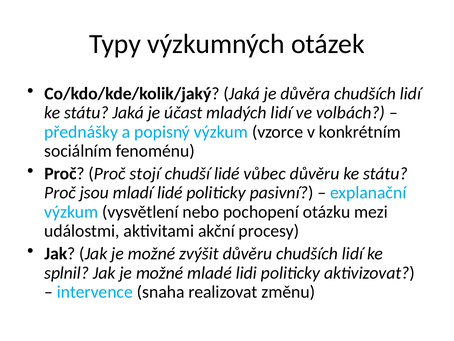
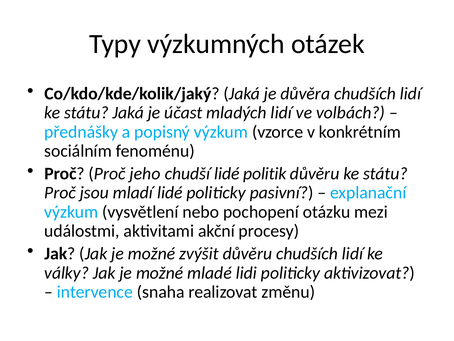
stojí: stojí -> jeho (145, 173)
vůbec: vůbec -> politik (265, 173)
splnil: splnil -> války (67, 272)
